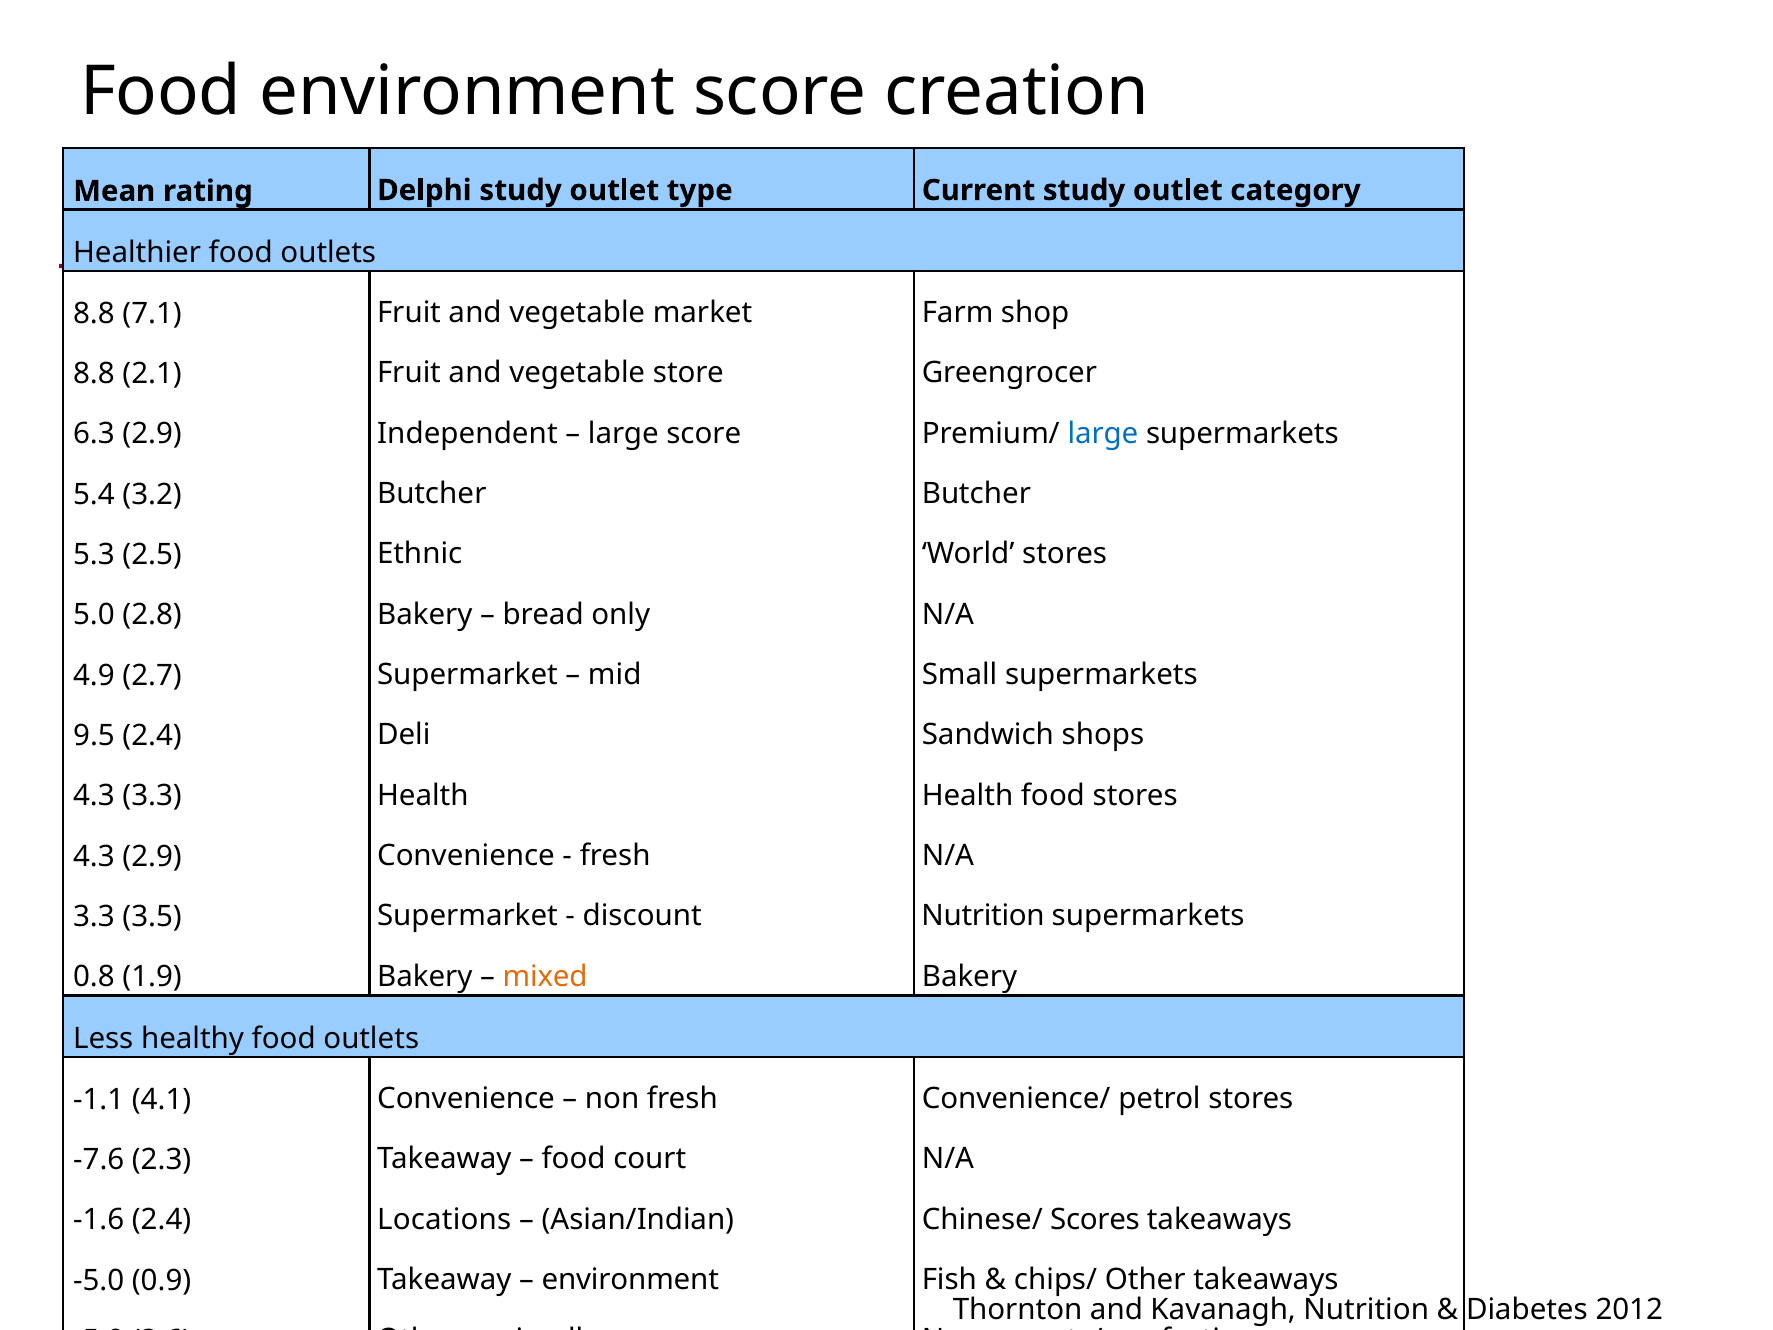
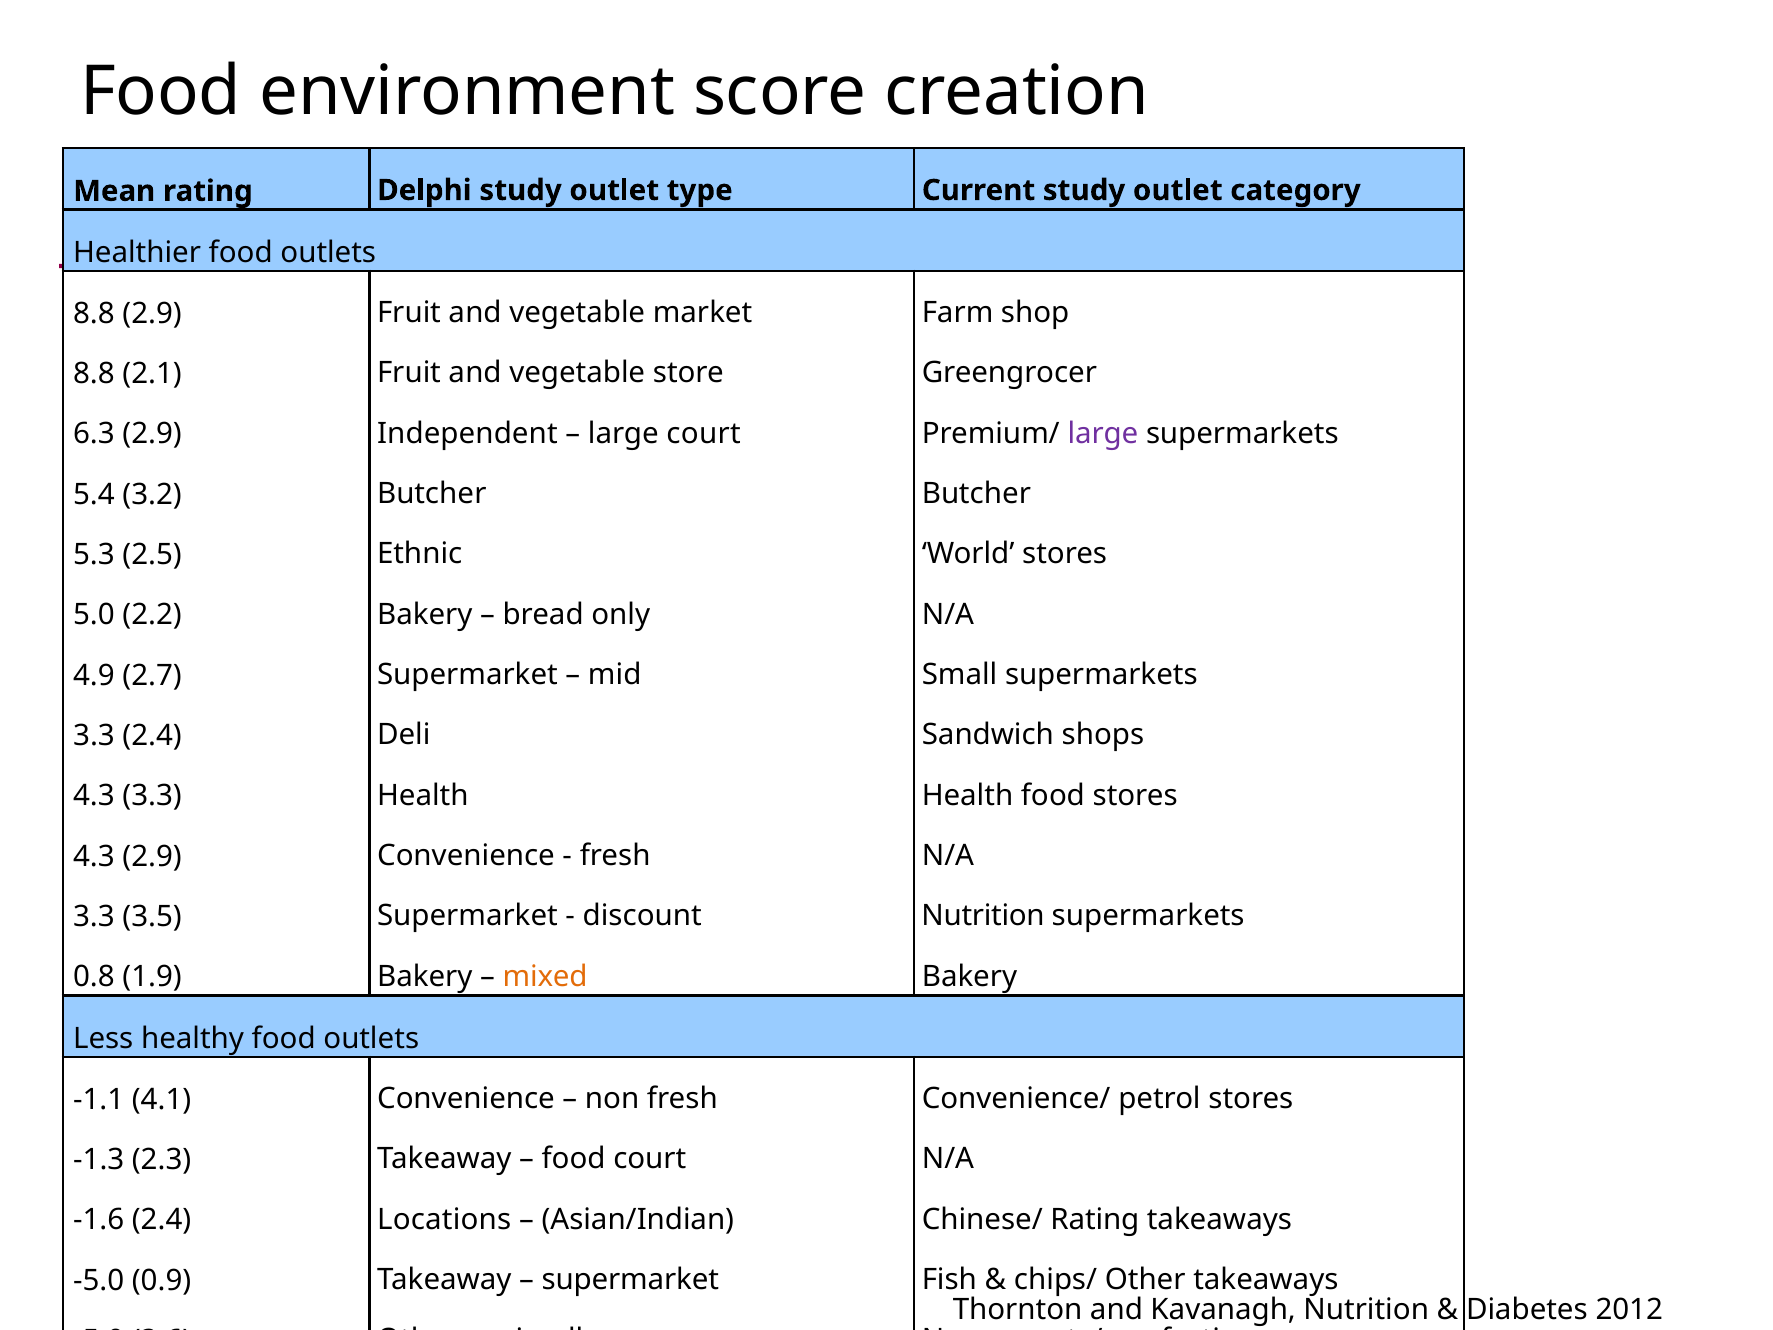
8.8 7.1: 7.1 -> 2.9 (152, 314)
large score: score -> court (704, 433)
large colour: blue -> purple (1103, 433)
2.8: 2.8 -> 2.2 (152, 615)
9.5: 9.5 -> 3.3 (94, 736)
-7.6: -7.6 -> -1.3 (99, 1160)
Chinese/ Scores: Scores -> Rating (1095, 1219)
environment: environment -> supermarket (630, 1279)
